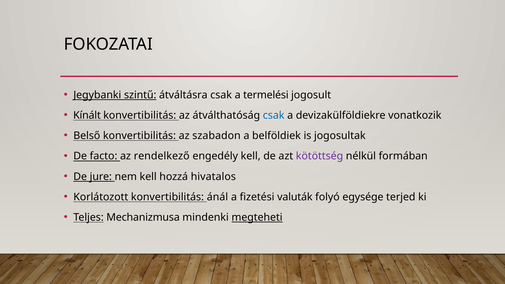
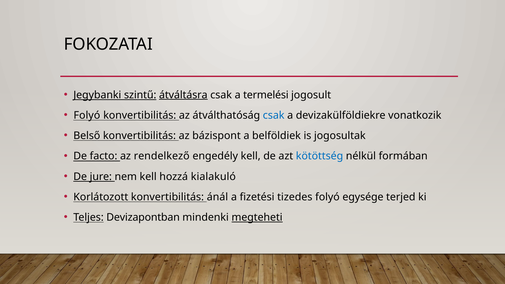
átváltásra underline: none -> present (183, 95)
Kínált: Kínált -> Folyó (87, 115)
szabadon: szabadon -> bázispont (217, 136)
kötöttség colour: purple -> blue (320, 156)
hivatalos: hivatalos -> kialakuló (213, 177)
valuták: valuták -> tizedes (295, 197)
Mechanizmusa: Mechanizmusa -> Devizapontban (143, 217)
